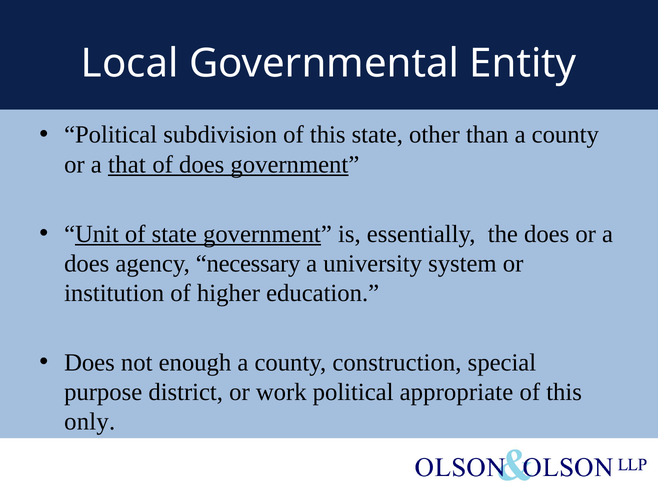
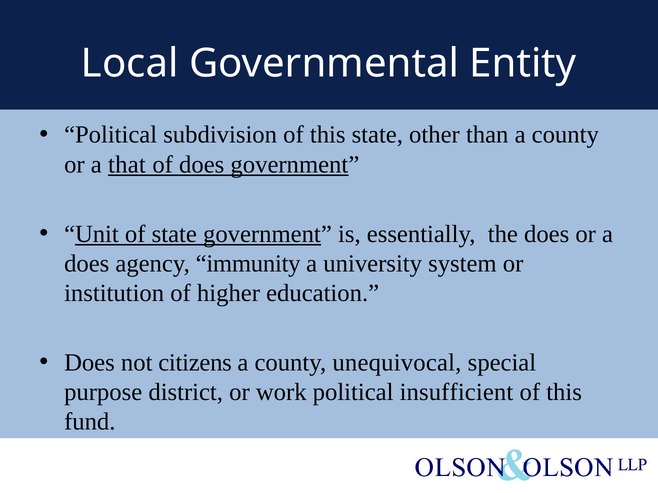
necessary: necessary -> immunity (248, 264)
enough: enough -> citizens (195, 363)
construction: construction -> unequivocal (397, 363)
appropriate: appropriate -> insufficient (456, 393)
only: only -> fund (90, 422)
